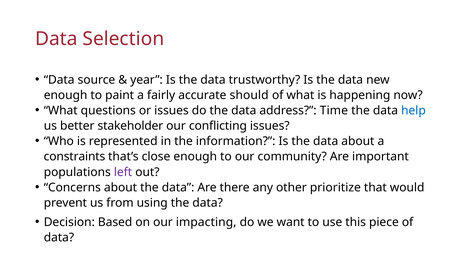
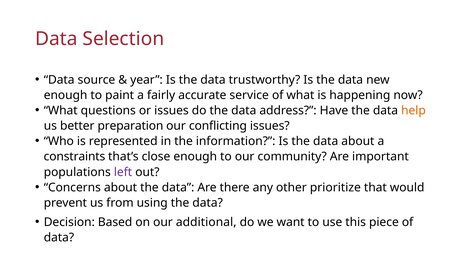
should: should -> service (249, 95)
Time: Time -> Have (334, 111)
help colour: blue -> orange (413, 111)
stakeholder: stakeholder -> preparation (130, 126)
impacting: impacting -> additional (206, 222)
